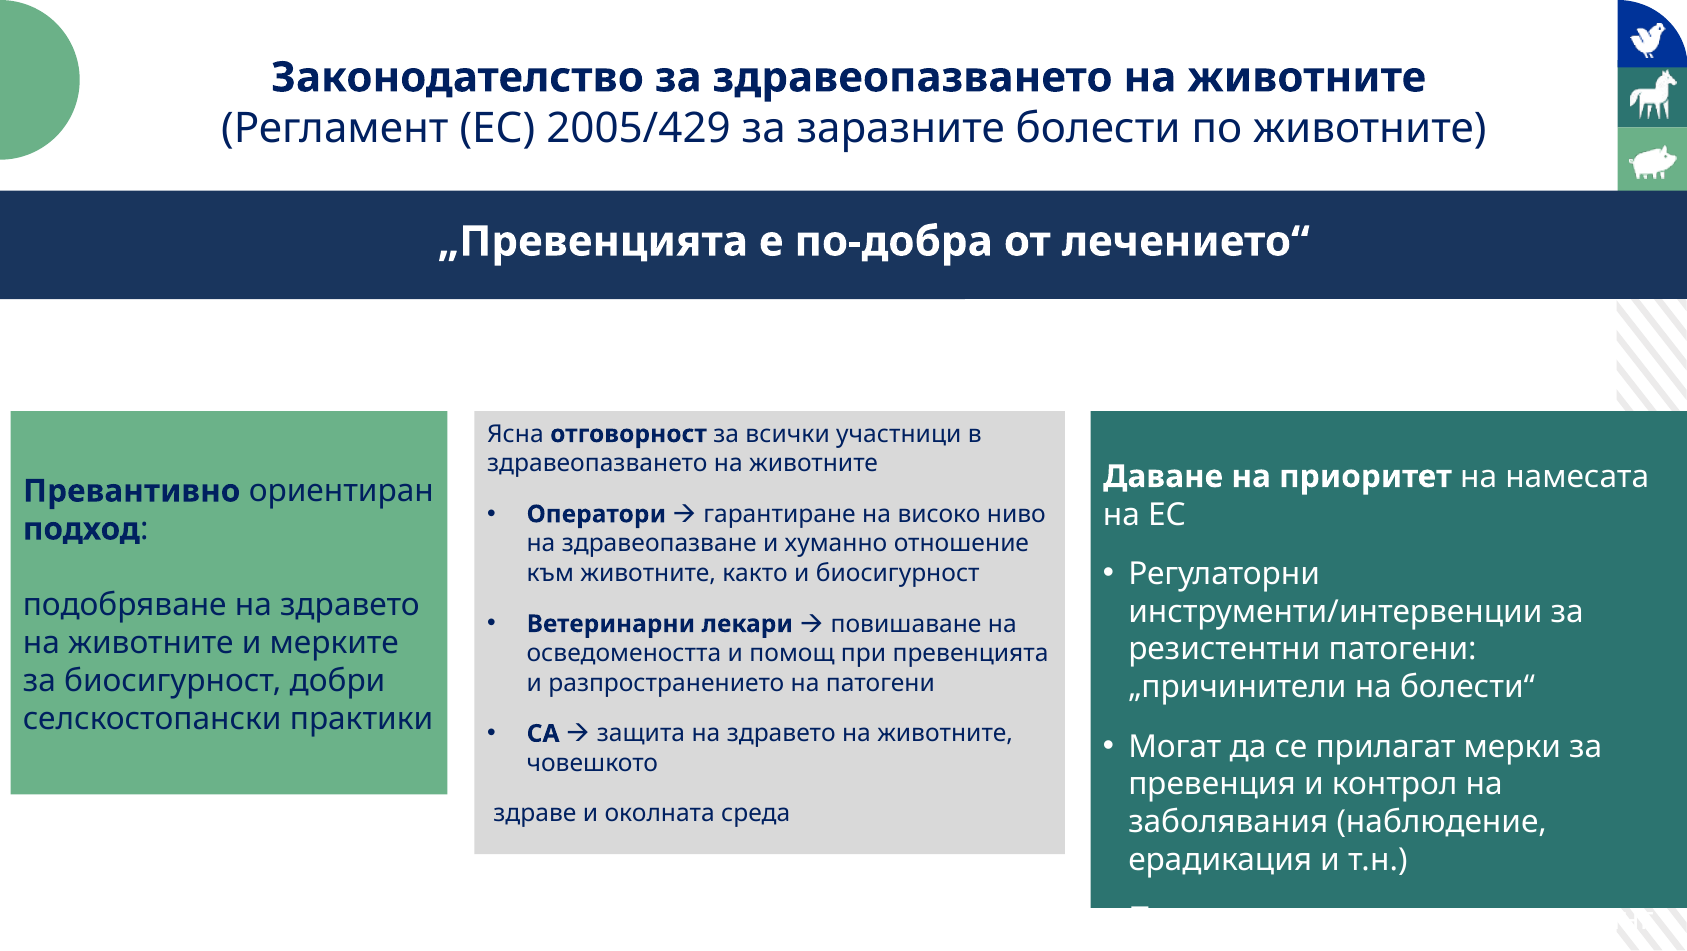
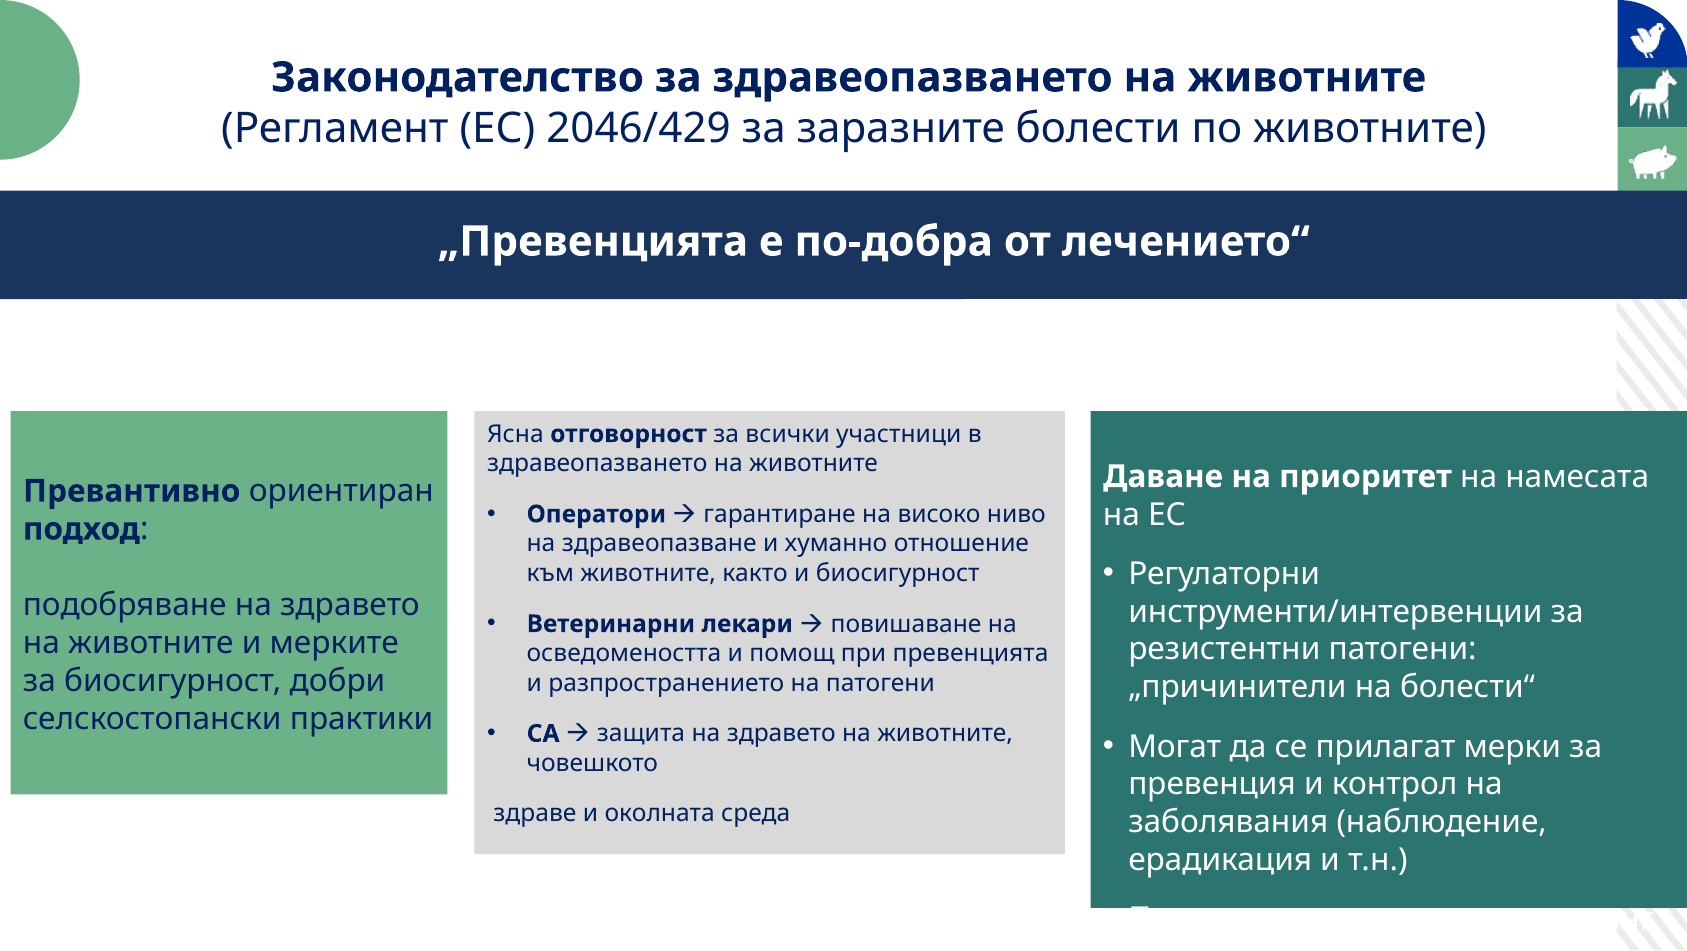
2005/429: 2005/429 -> 2046/429 (639, 128)
